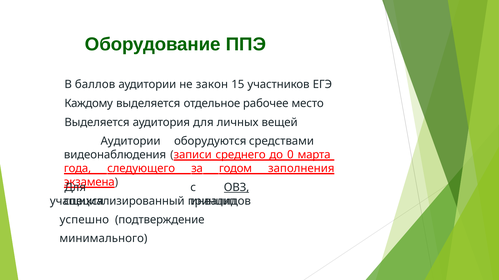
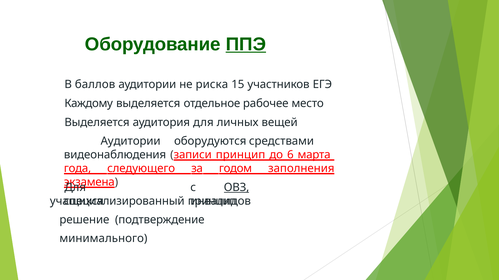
ППЭ underline: none -> present (246, 44)
закон: закон -> риска (212, 85)
записи среднего: среднего -> принцип (241, 155)
0: 0 -> 6 (290, 155)
успешно: успешно -> решение (84, 220)
